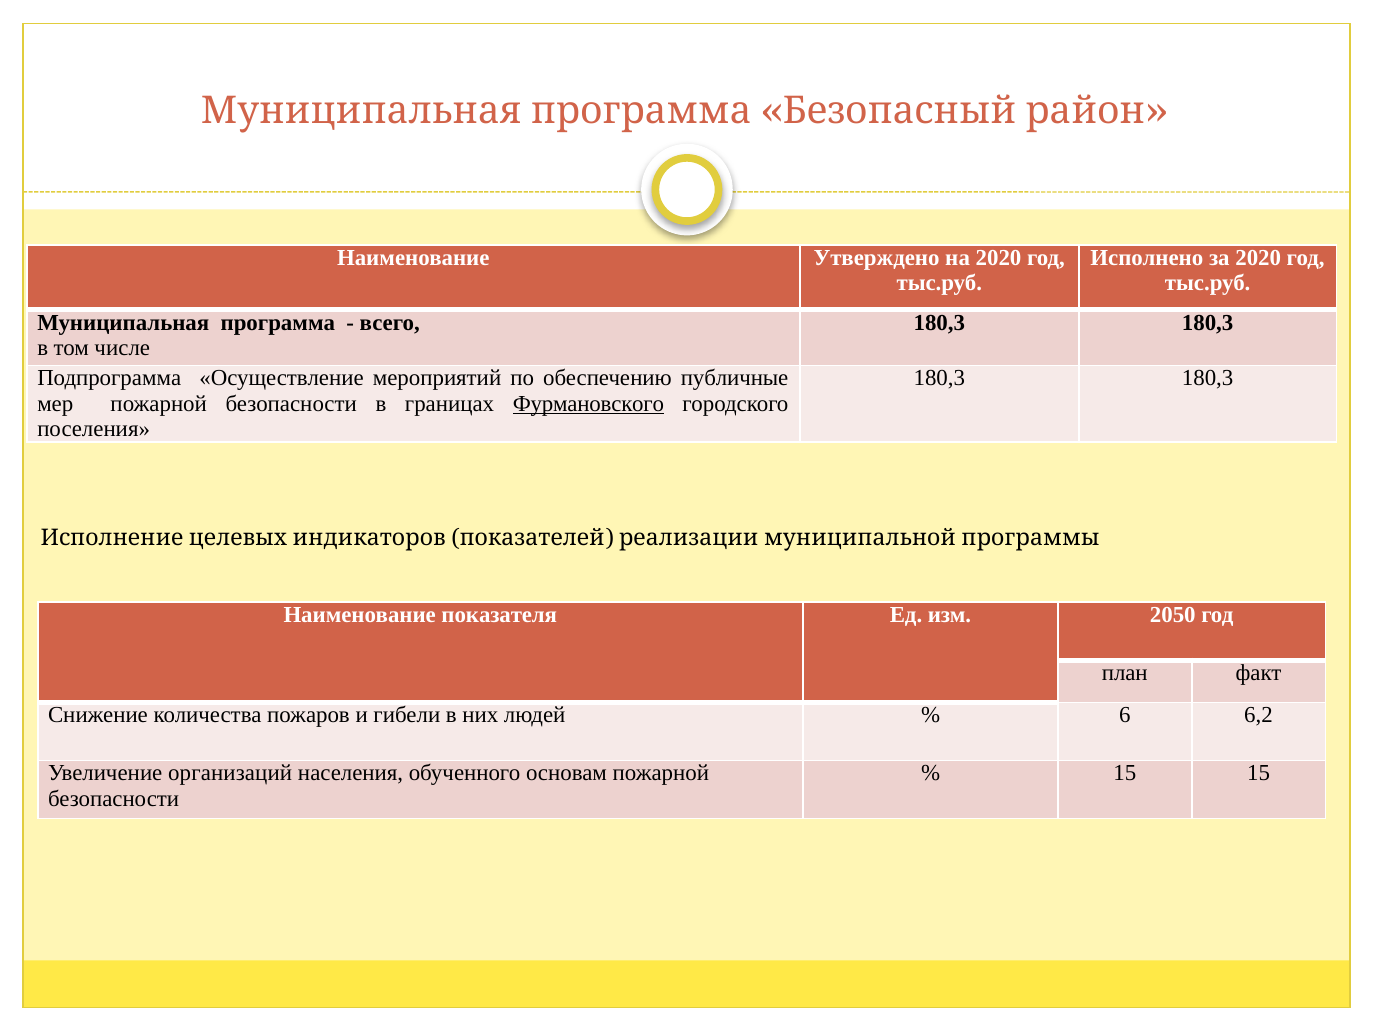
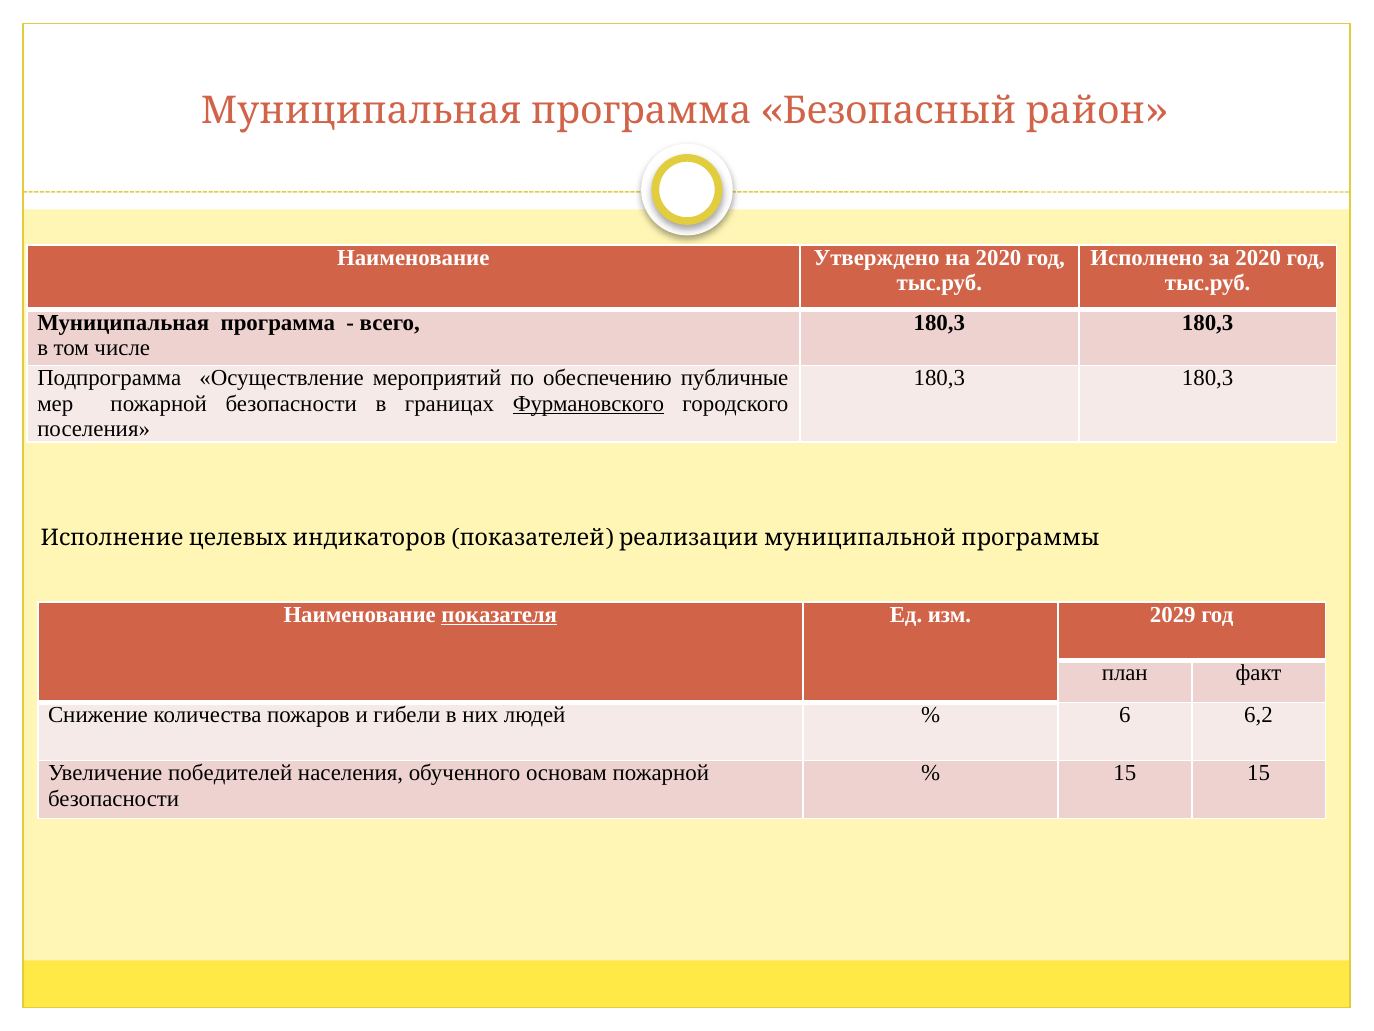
показателя underline: none -> present (499, 615)
2050: 2050 -> 2029 (1173, 615)
организаций: организаций -> победителей (230, 773)
